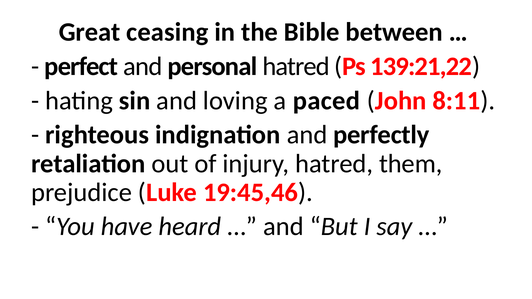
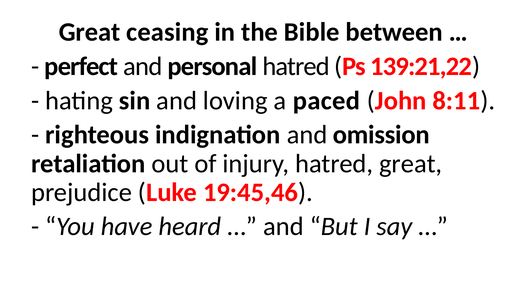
perfectly: perfectly -> omission (381, 135)
hatred them: them -> great (411, 164)
